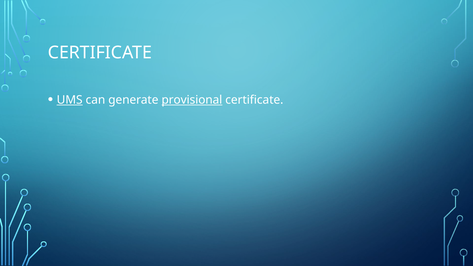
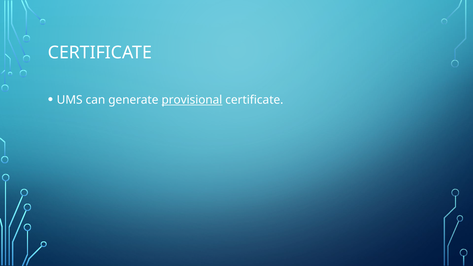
UMS underline: present -> none (70, 100)
